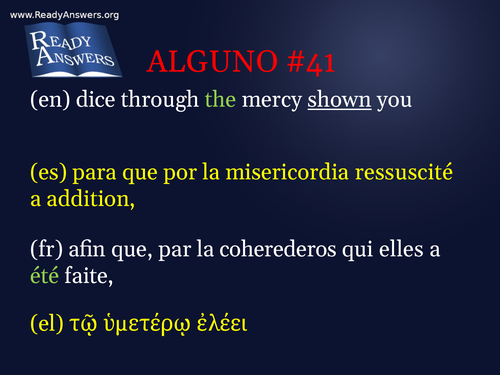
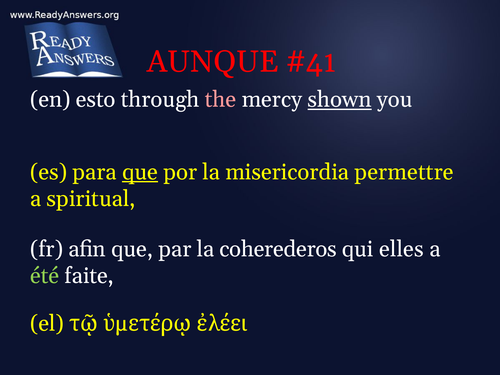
ALGUNO: ALGUNO -> AUNQUE (213, 62)
dice: dice -> esto (96, 100)
the colour: light green -> pink (221, 100)
que underline: none -> present (140, 172)
ressuscité: ressuscité -> permettre (404, 172)
addition: addition -> spiritual (91, 199)
